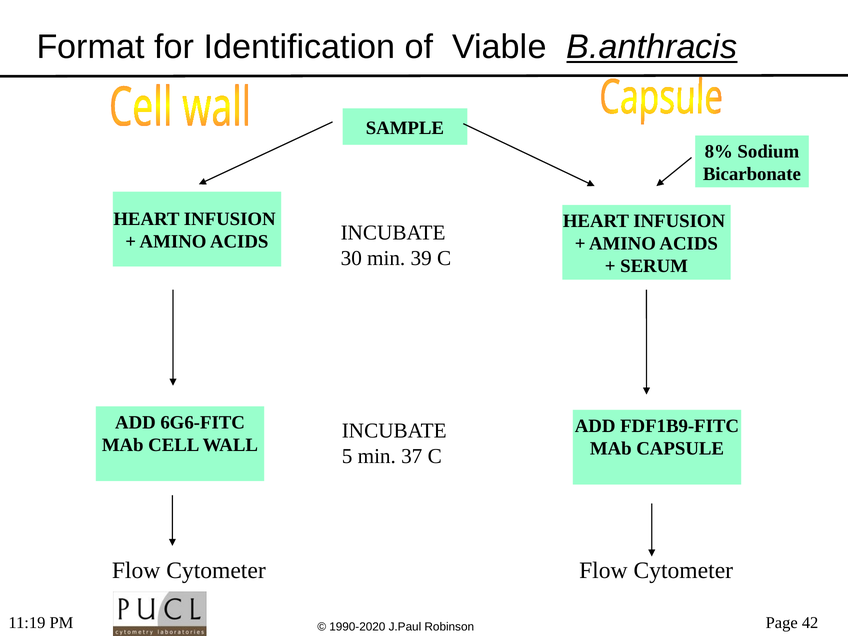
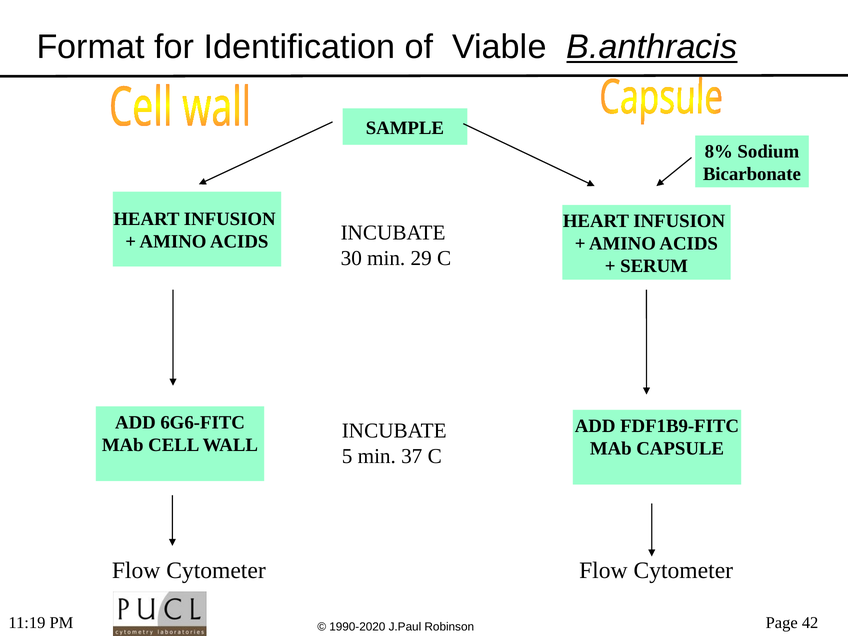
39: 39 -> 29 (421, 258)
